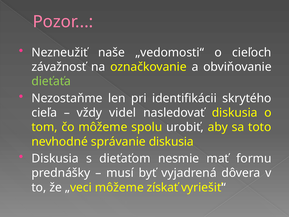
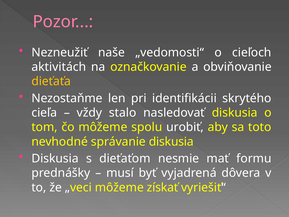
závažnosť: závažnosť -> aktivitách (59, 67)
dieťaťa colour: light green -> yellow (51, 81)
videl: videl -> stalo (123, 113)
